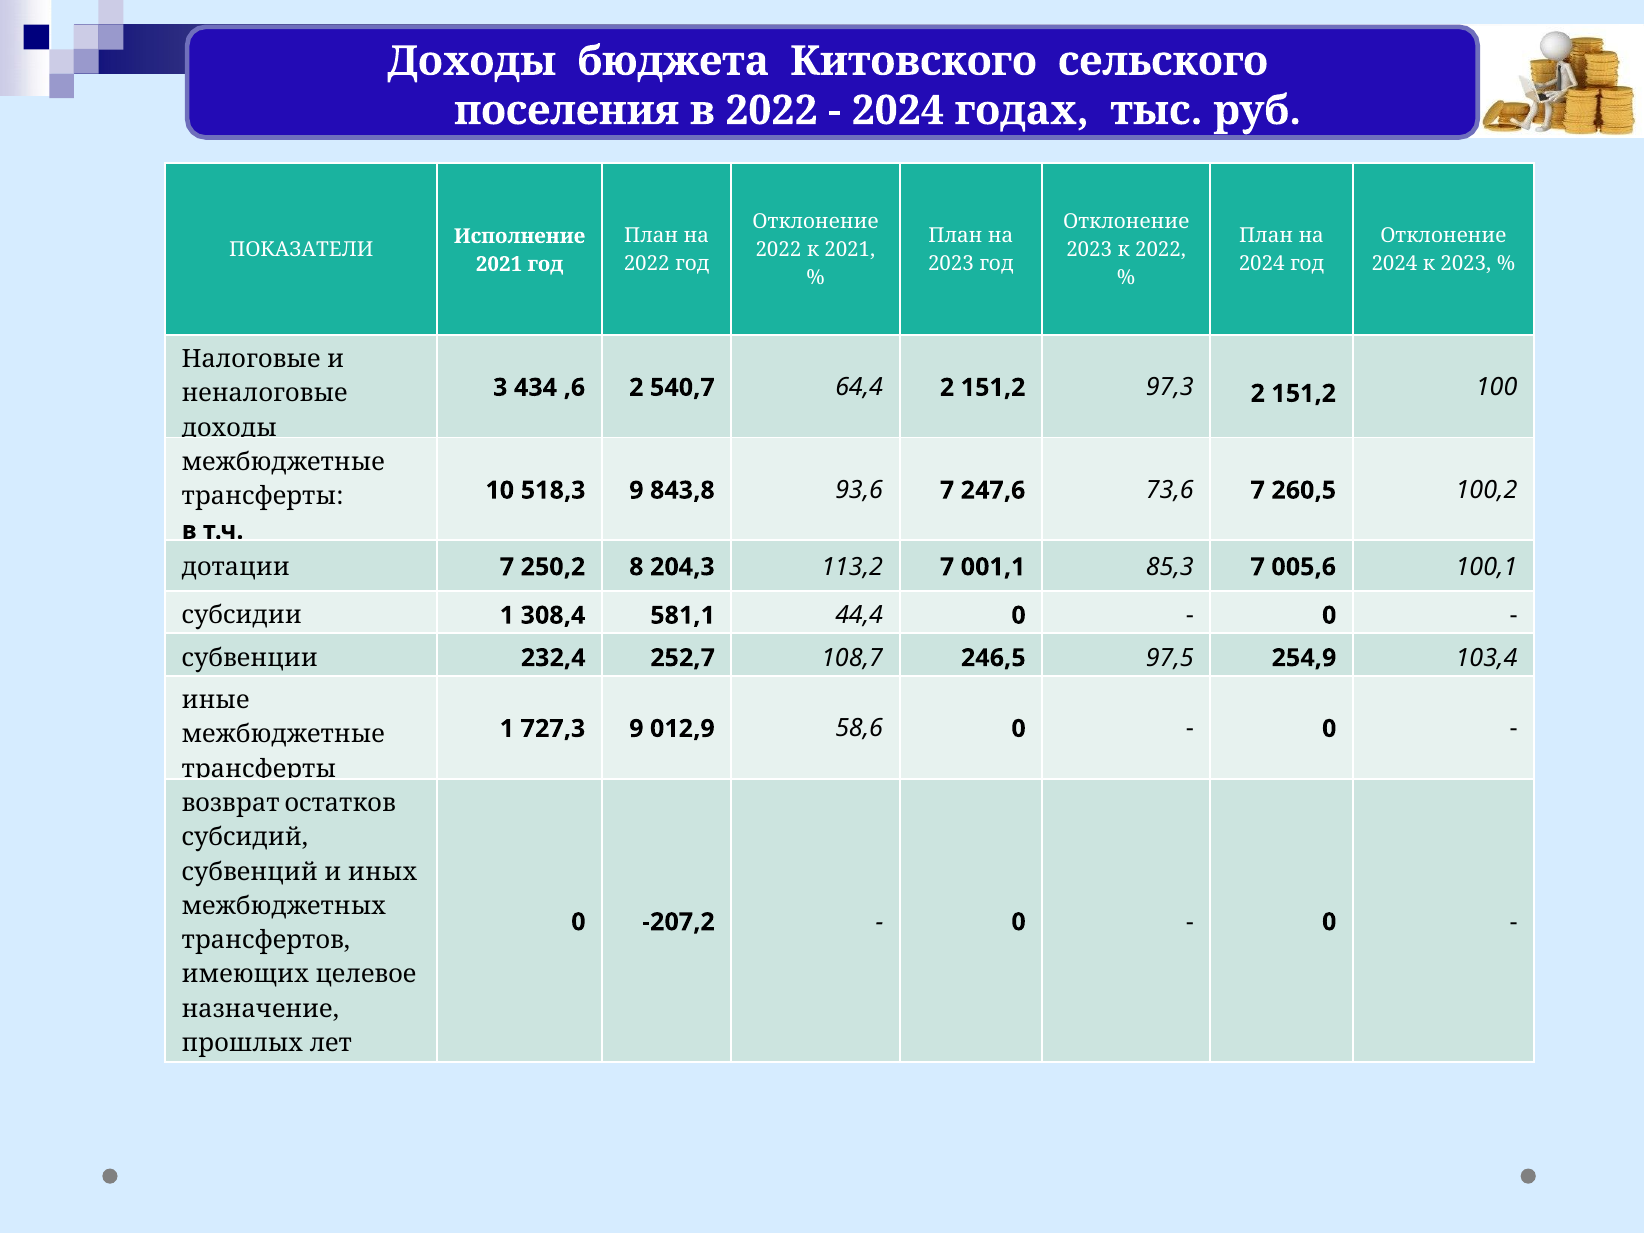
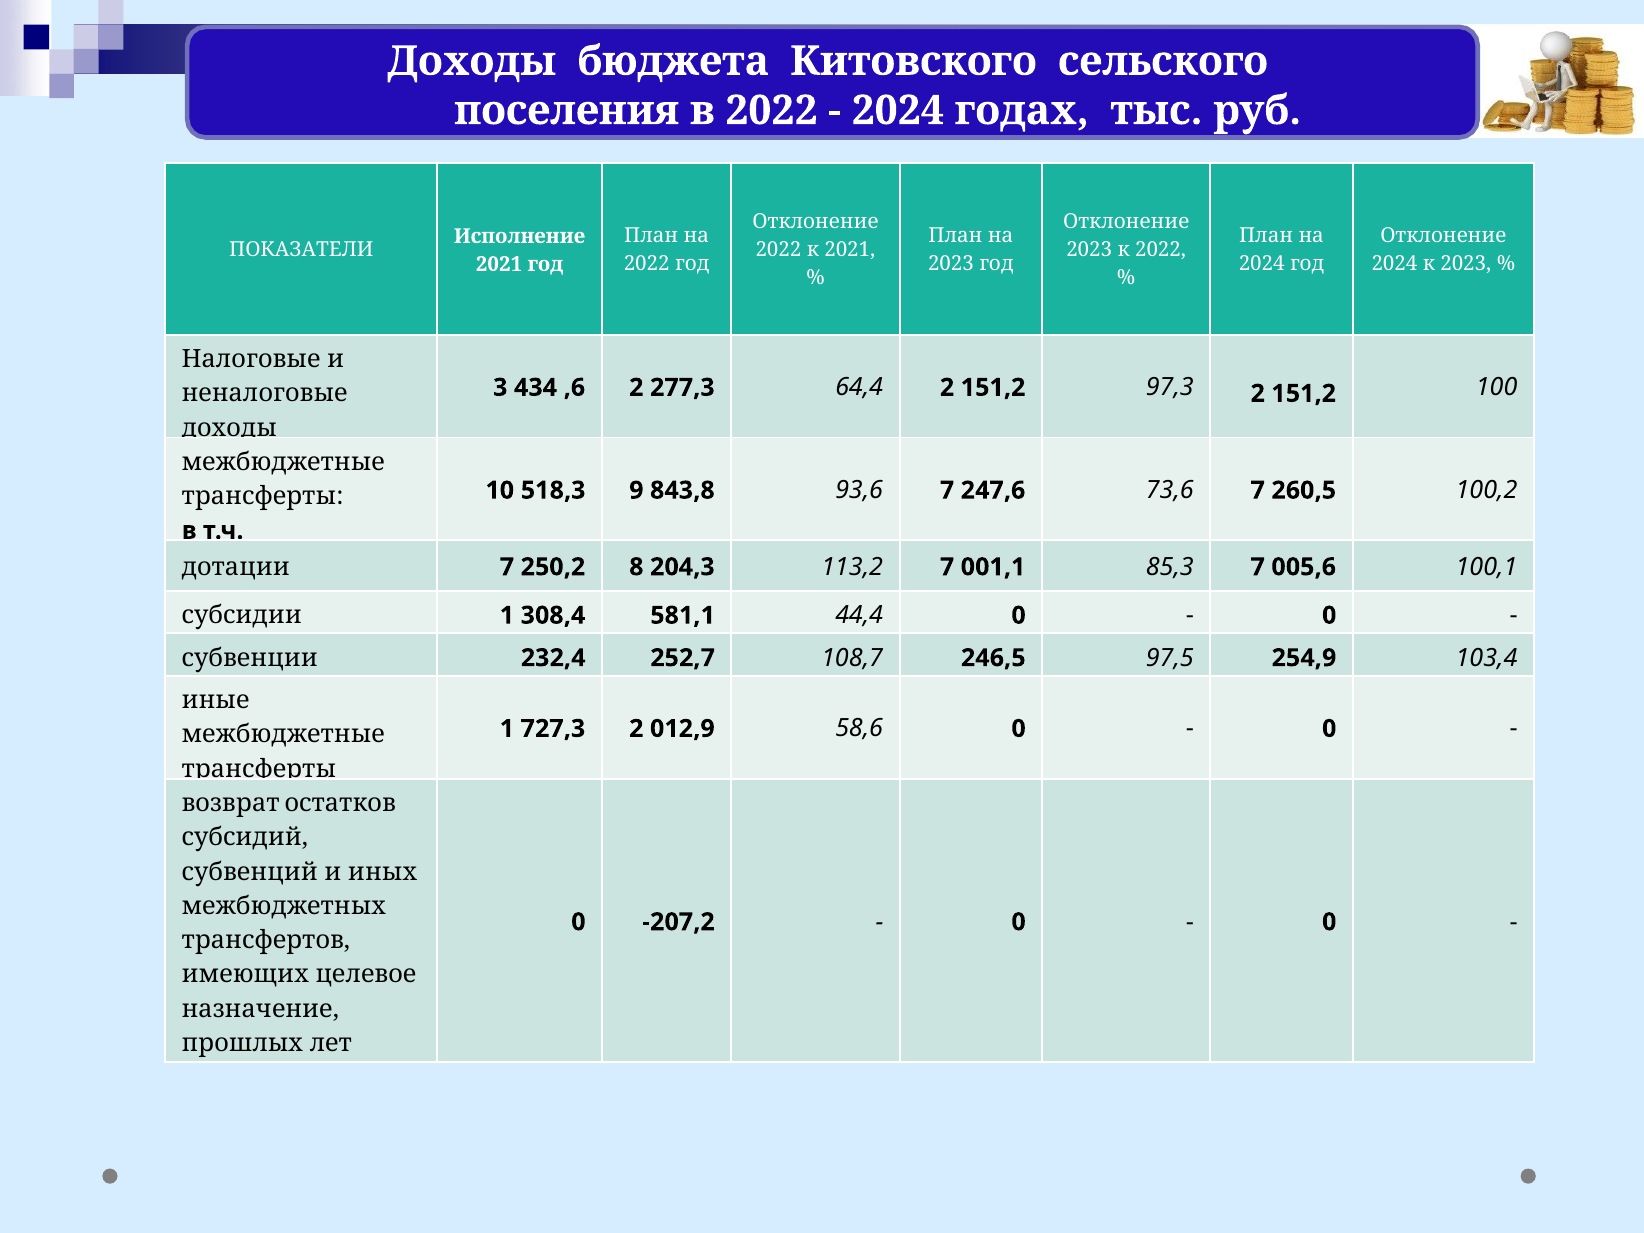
540,7: 540,7 -> 277,3 (682, 388)
727,3 9: 9 -> 2 (636, 729)
